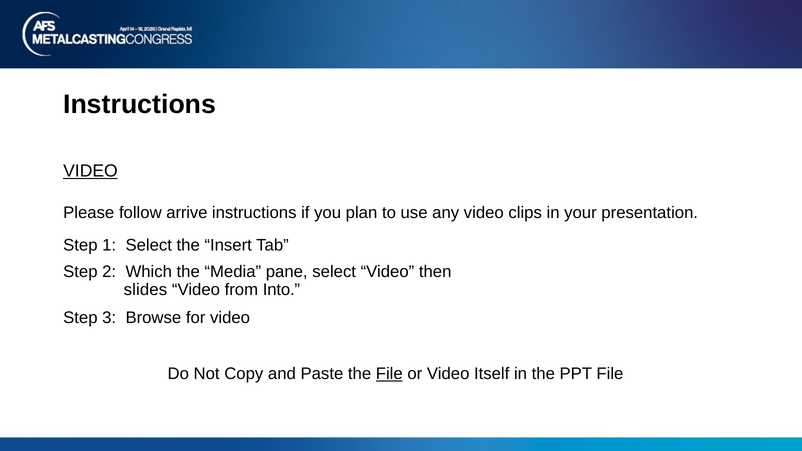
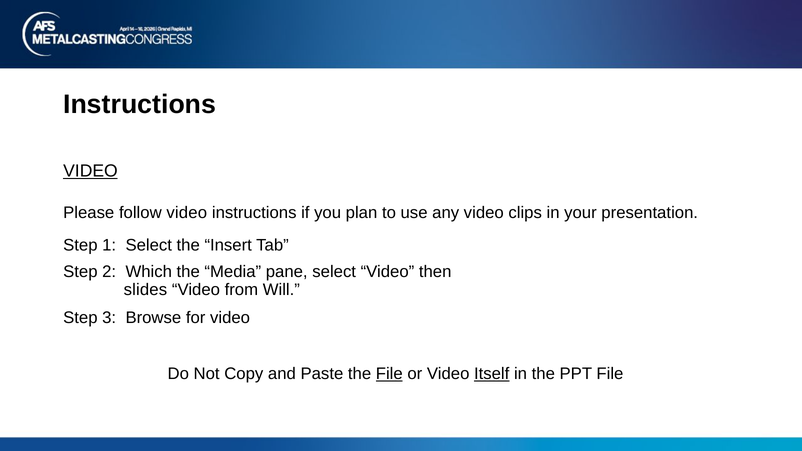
follow arrive: arrive -> video (187, 213)
Into: Into -> Will (281, 290)
Itself underline: none -> present (492, 374)
